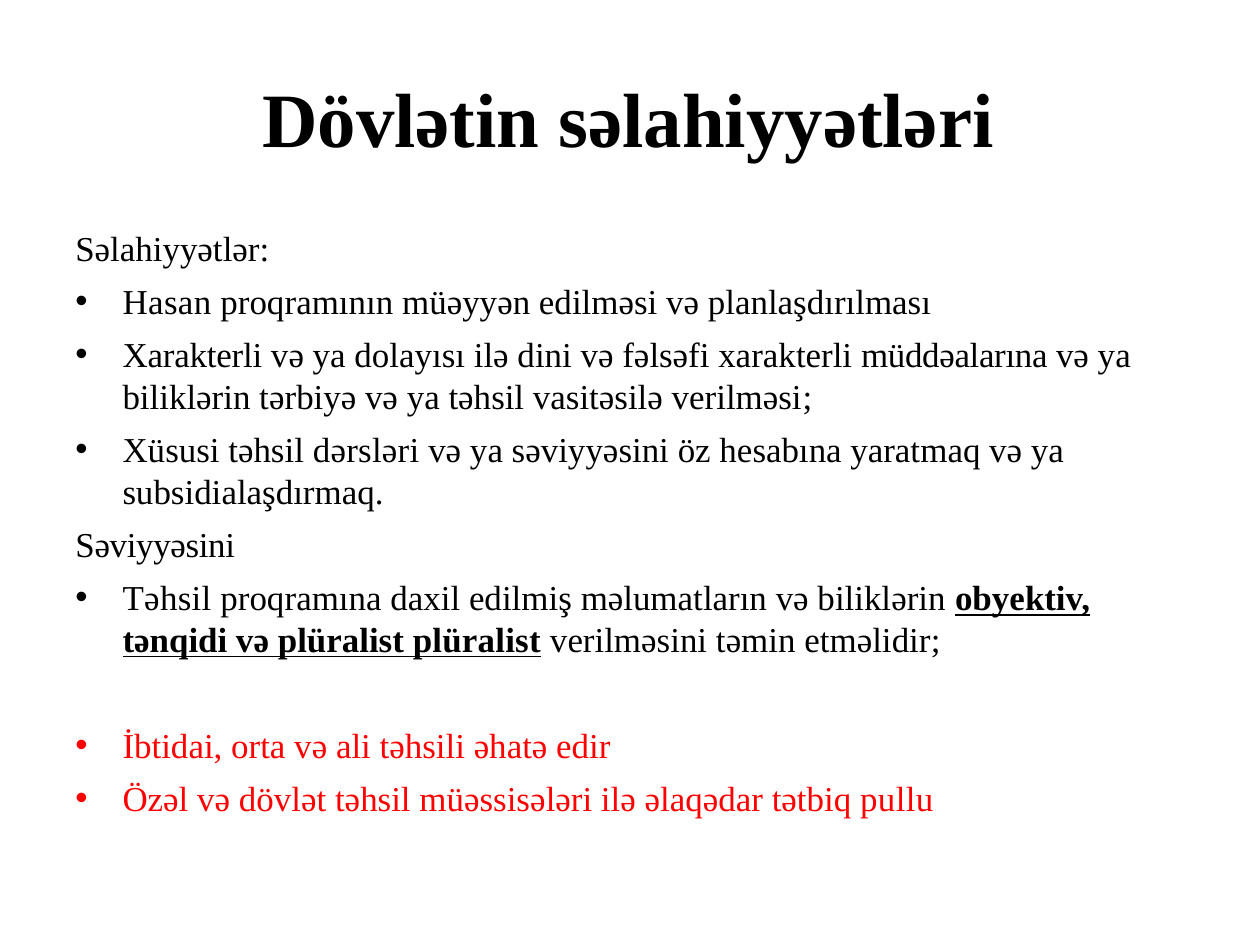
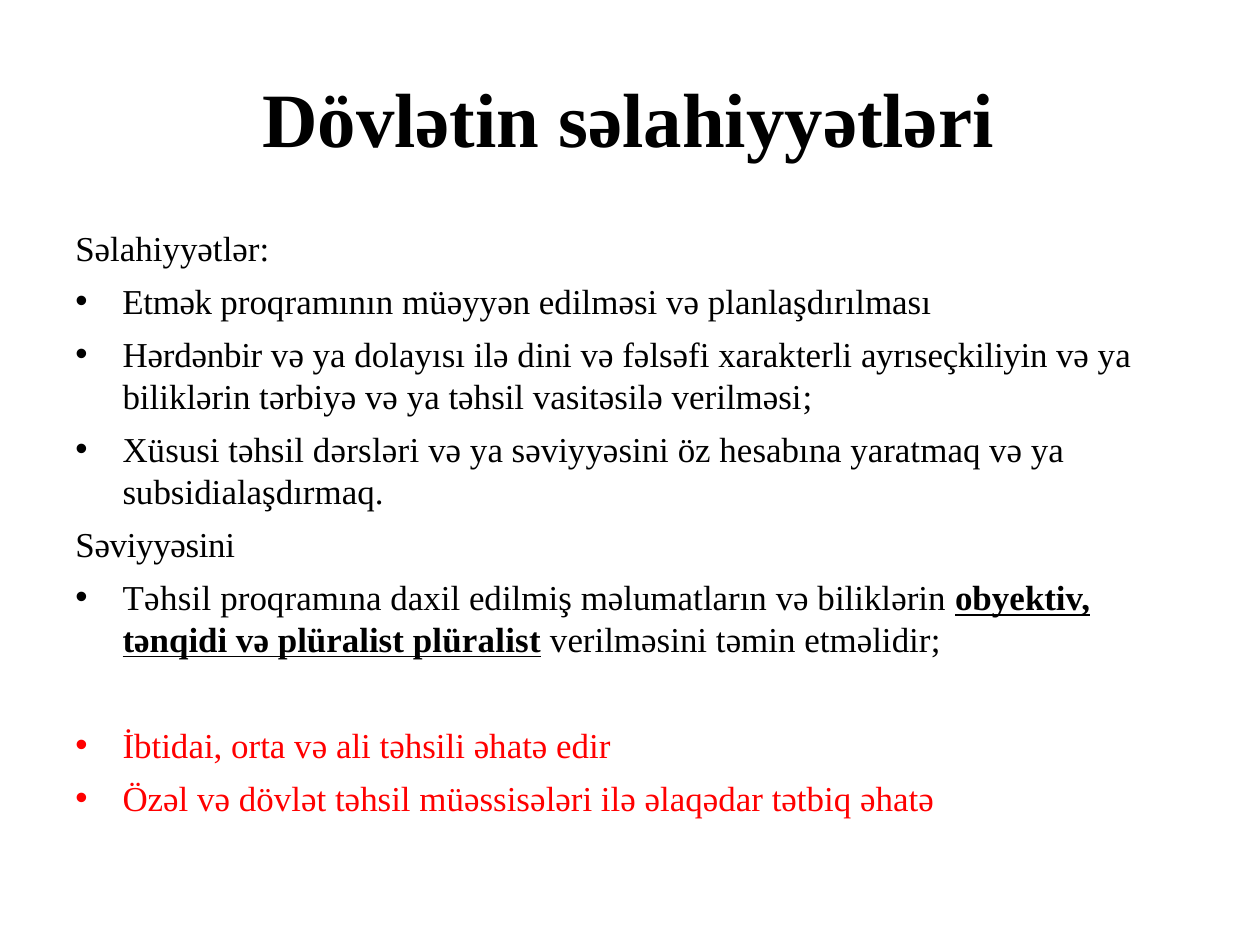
Hasan: Hasan -> Etmək (167, 303)
Xarakterli: Xarakterli -> Hərdənbir (192, 356)
müddəalarına: müddəalarına -> ayrıseçkiliyin (954, 356)
tətbiq pullu: pullu -> əhatə (897, 800)
